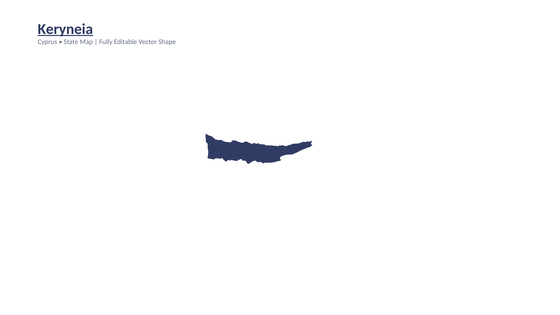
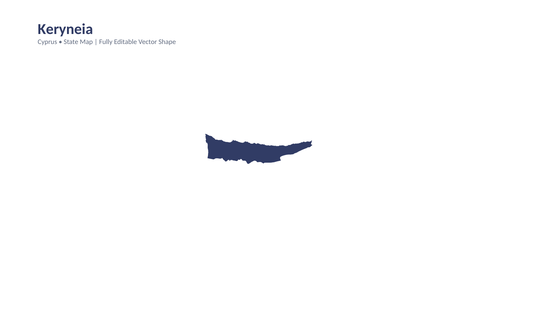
Keryneia underline: present -> none (65, 29)
